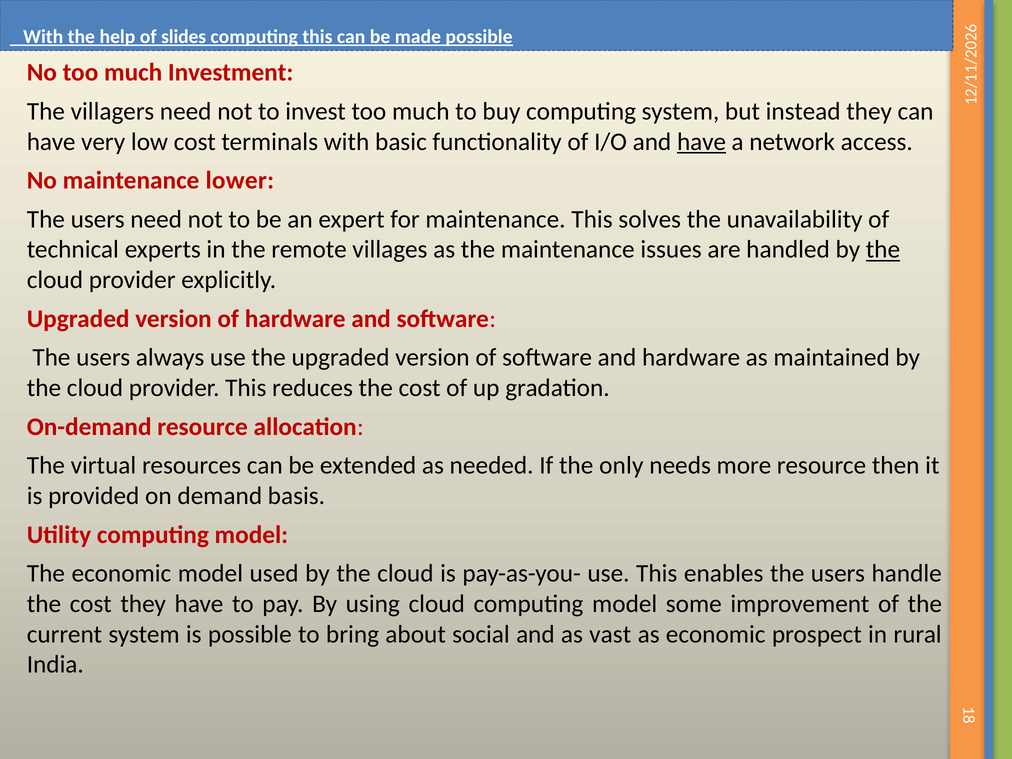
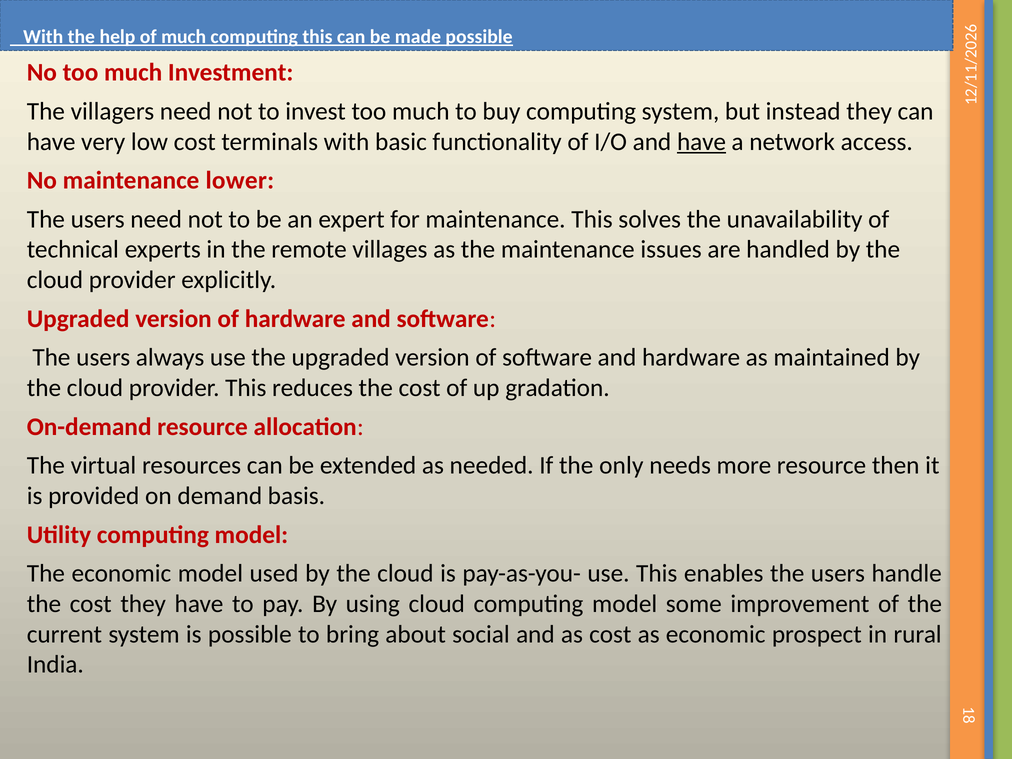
of slides: slides -> much (184, 37)
the underline: present -> none (883, 250)
as vast: vast -> cost (610, 634)
